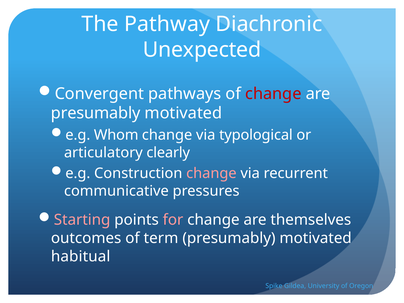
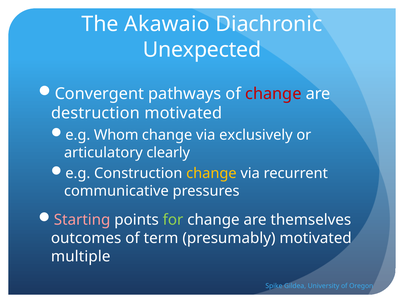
Pathway: Pathway -> Akawaio (167, 24)
presumably: presumably -> destruction (96, 113)
typological: typological -> exclusively (256, 135)
change colour: pink -> yellow (211, 173)
for colour: pink -> light green (173, 220)
habitual: habitual -> multiple (81, 256)
